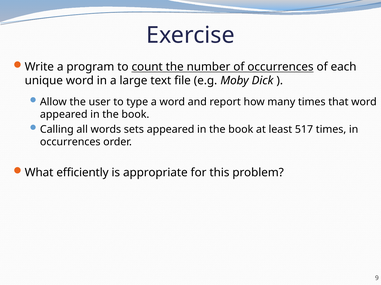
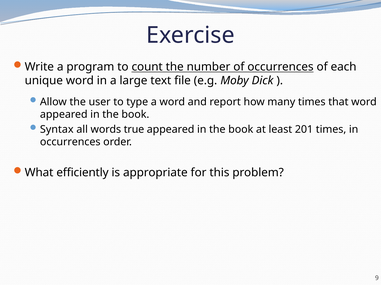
Calling: Calling -> Syntax (57, 130)
sets: sets -> true (134, 130)
517: 517 -> 201 (304, 130)
